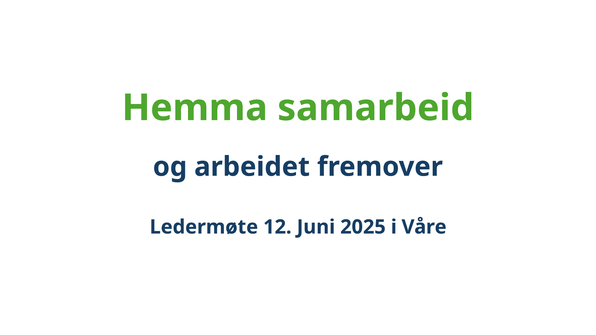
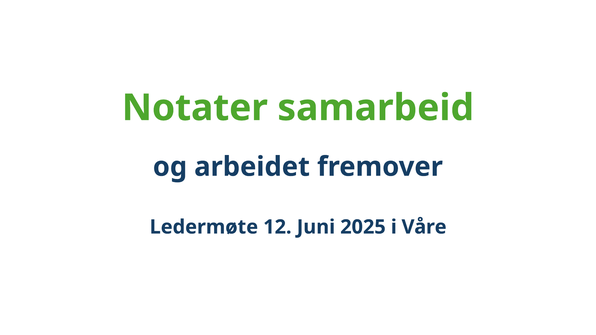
Hemma: Hemma -> Notater (195, 108)
